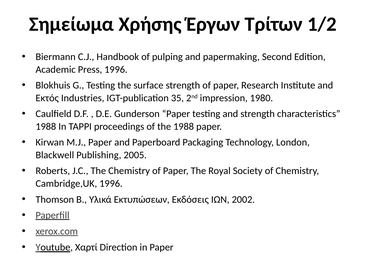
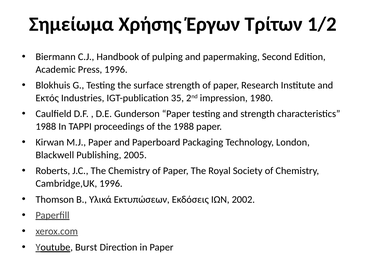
Χαρτί: Χαρτί -> Burst (86, 248)
